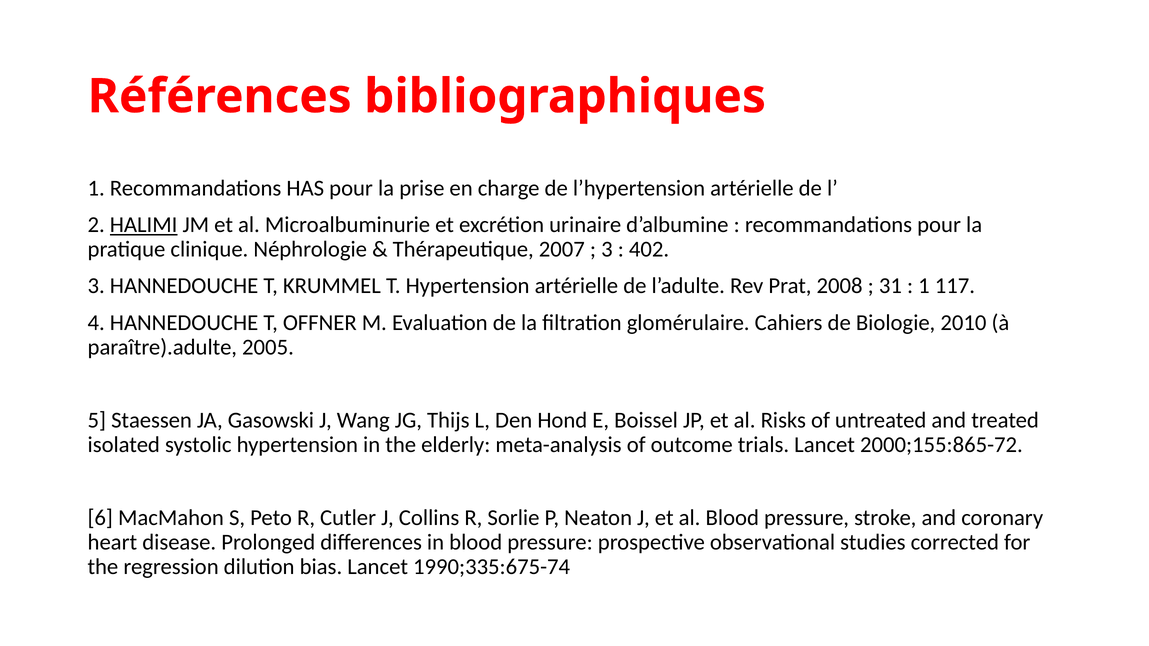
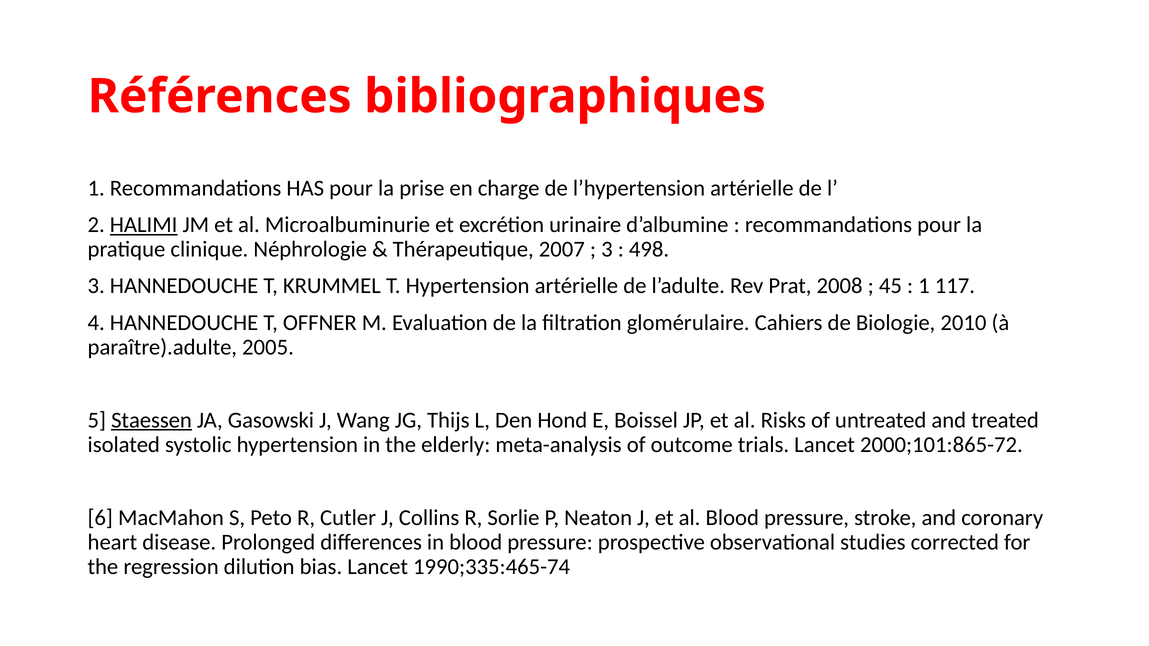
402: 402 -> 498 (649, 250)
31: 31 -> 45 (890, 286)
Staessen underline: none -> present (152, 420)
2000;155:865-72: 2000;155:865-72 -> 2000;101:865-72 (941, 445)
1990;335:675-74: 1990;335:675-74 -> 1990;335:465-74 (492, 567)
